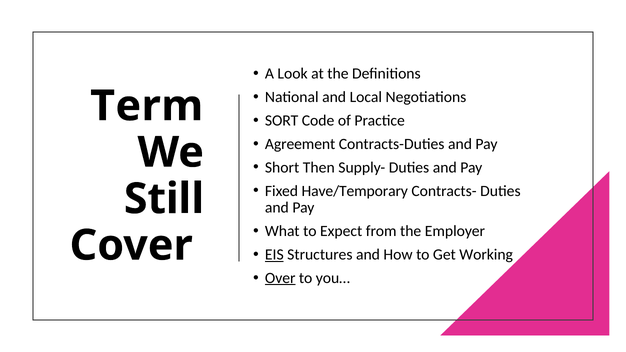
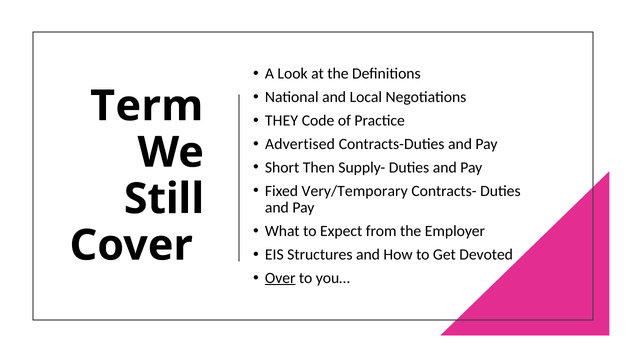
SORT: SORT -> THEY (282, 121)
Agreement: Agreement -> Advertised (300, 144)
Have/Temporary: Have/Temporary -> Very/Temporary (355, 191)
EIS underline: present -> none (274, 255)
Working: Working -> Devoted (486, 255)
